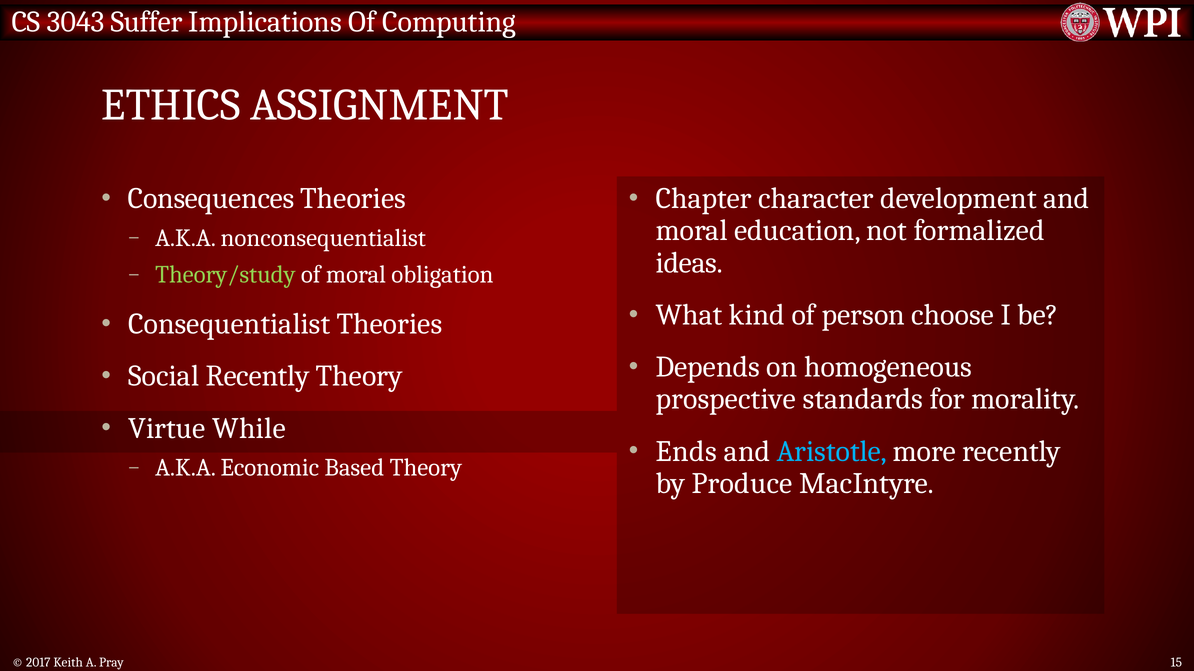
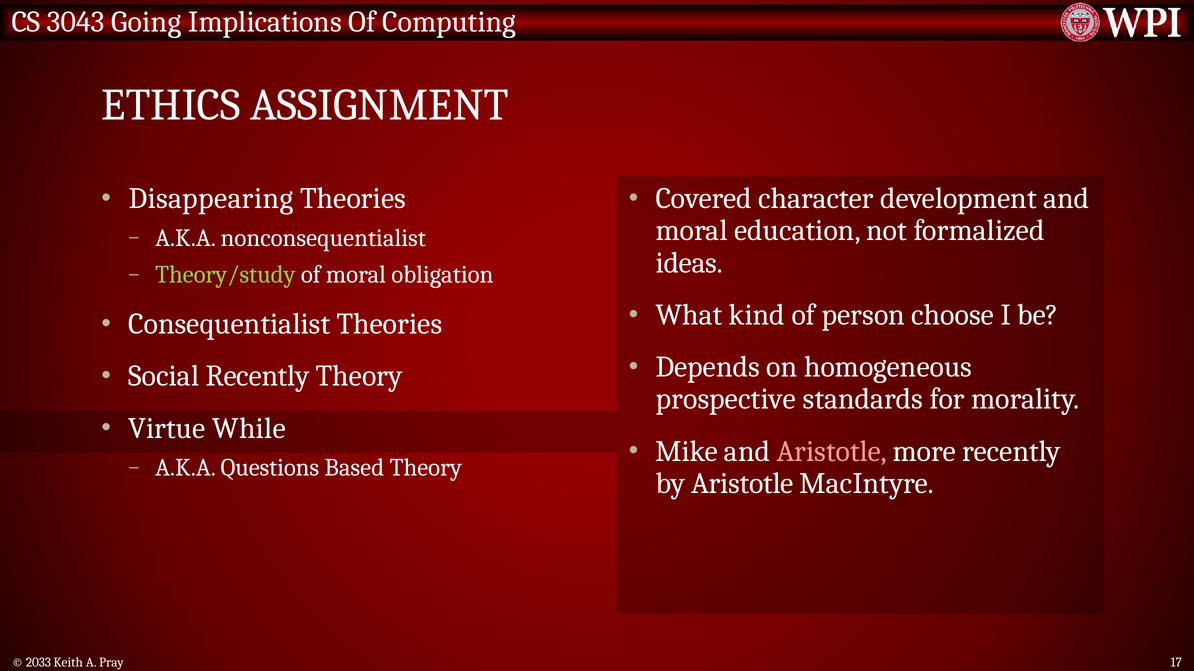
Suffer: Suffer -> Going (146, 22)
Consequences: Consequences -> Disappearing (211, 199)
Chapter: Chapter -> Covered (704, 199)
Ends: Ends -> Mike (687, 452)
Aristotle colour: light blue -> pink (832, 452)
Economic: Economic -> Questions (270, 468)
by Produce: Produce -> Aristotle (742, 484)
2017: 2017 -> 2033 (38, 663)
15: 15 -> 17 (1176, 663)
